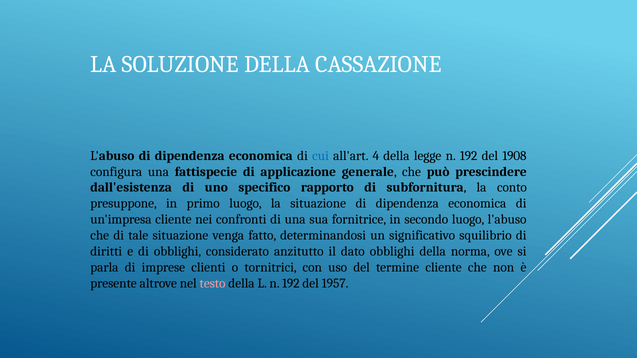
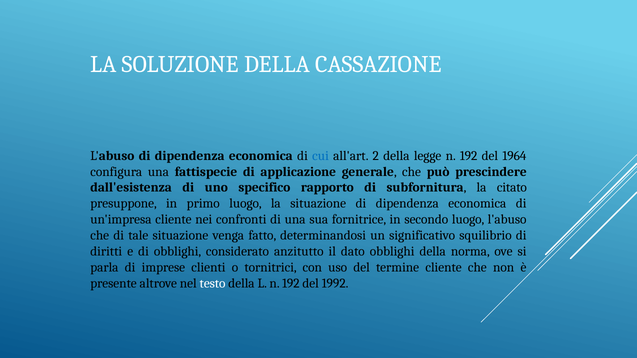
4: 4 -> 2 (376, 156)
1908: 1908 -> 1964 (514, 156)
conto: conto -> citato (512, 188)
testo colour: pink -> white (213, 283)
1957: 1957 -> 1992 (335, 283)
